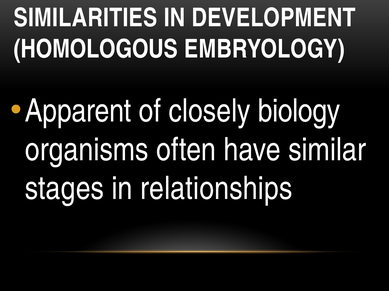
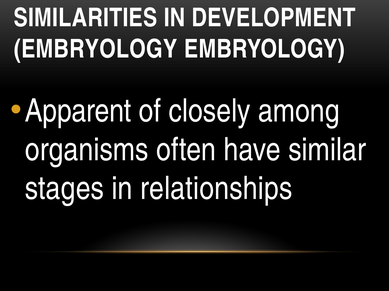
HOMOLOGOUS: HOMOLOGOUS -> EMBRYOLOGY (96, 49)
biology: biology -> among (299, 111)
